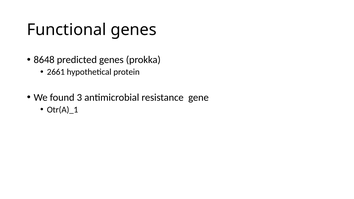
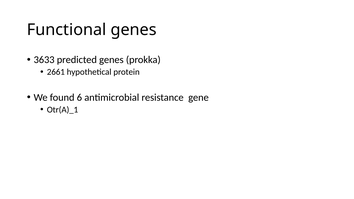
8648: 8648 -> 3633 (44, 60)
3: 3 -> 6 (79, 97)
